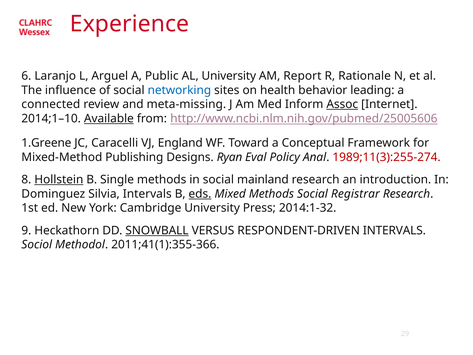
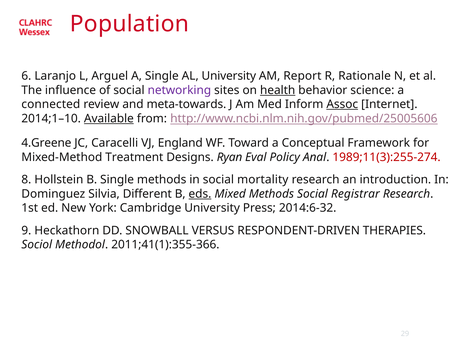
Experience: Experience -> Population (129, 24)
A Public: Public -> Single (162, 76)
networking colour: blue -> purple (179, 90)
health underline: none -> present (278, 90)
leading: leading -> science (372, 90)
meta-missing: meta-missing -> meta-towards (186, 104)
1.Greene: 1.Greene -> 4.Greene (46, 143)
Publishing: Publishing -> Treatment (134, 157)
Hollstein underline: present -> none (59, 179)
mainland: mainland -> mortality (263, 179)
Silvia Intervals: Intervals -> Different (147, 194)
2014:1-32: 2014:1-32 -> 2014:6-32 (308, 208)
SNOWBALL underline: present -> none (157, 230)
RESPONDENT-DRIVEN INTERVALS: INTERVALS -> THERAPIES (394, 230)
